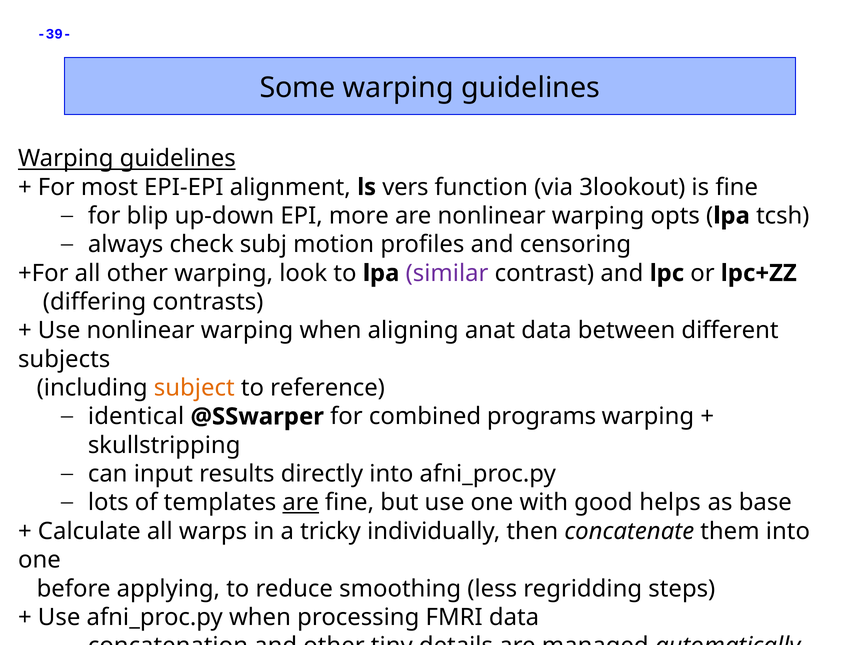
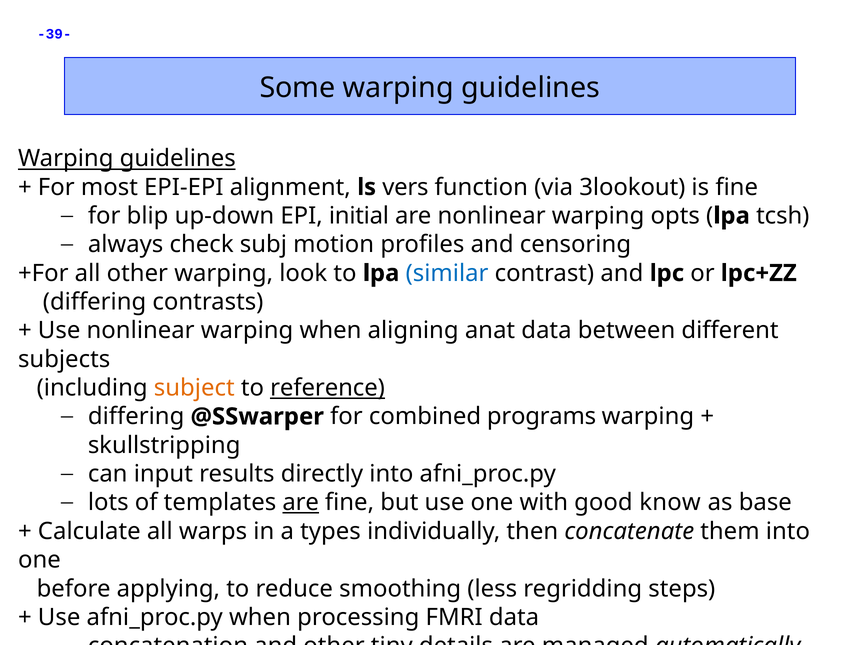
more: more -> initial (359, 216)
similar colour: purple -> blue (447, 273)
reference underline: none -> present (328, 388)
identical: identical -> differing (136, 417)
helps: helps -> know (670, 503)
tricky: tricky -> types (331, 531)
